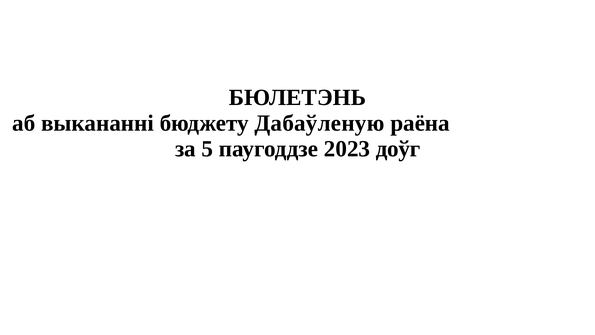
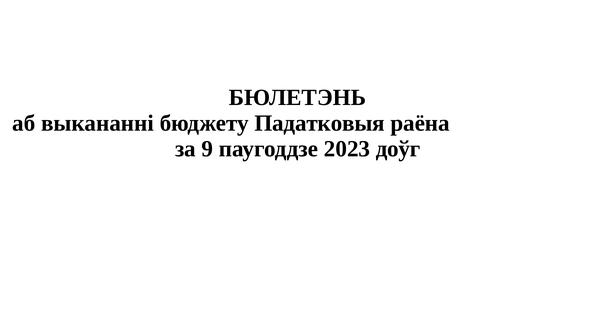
Дабаўленую: Дабаўленую -> Падатковыя (320, 123)
5: 5 -> 9 (207, 149)
